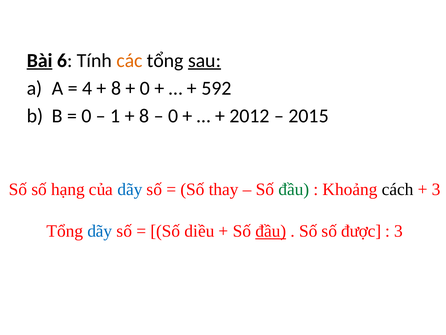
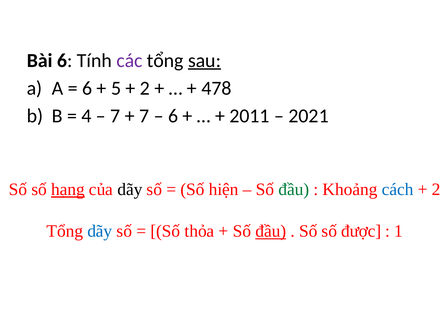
Bài underline: present -> none (40, 60)
các colour: orange -> purple (129, 60)
4: 4 -> 6 (87, 88)
8: 8 -> 5 (116, 88)
0: 0 -> 2 (145, 88)
592: 592 -> 478 (216, 88)
0: 0 -> 4 (86, 116)
1: 1 -> 7 (115, 116)
8: 8 -> 7 (144, 116)
0: 0 -> 6 (173, 116)
2012: 2012 -> 2011 (250, 116)
2015: 2015 -> 2021 (309, 116)
hạng underline: none -> present (68, 189)
dãy colour: blue -> black (130, 189)
thay: thay -> hiện (224, 189)
cách colour: black -> blue (398, 189)
3: 3 -> 2 (436, 189)
diều: diều -> thỏa (199, 231)
3: 3 -> 1 (399, 231)
